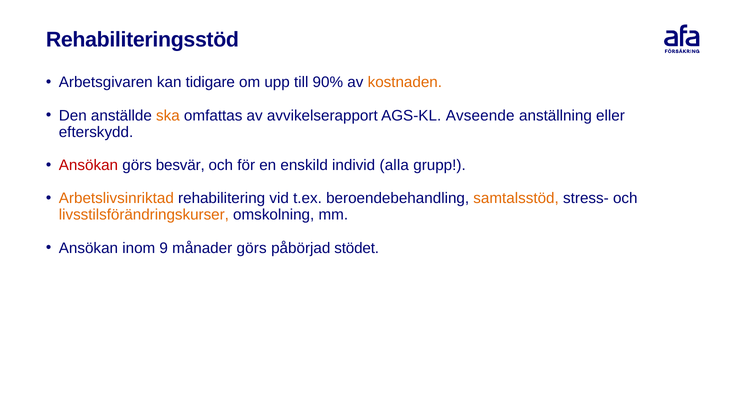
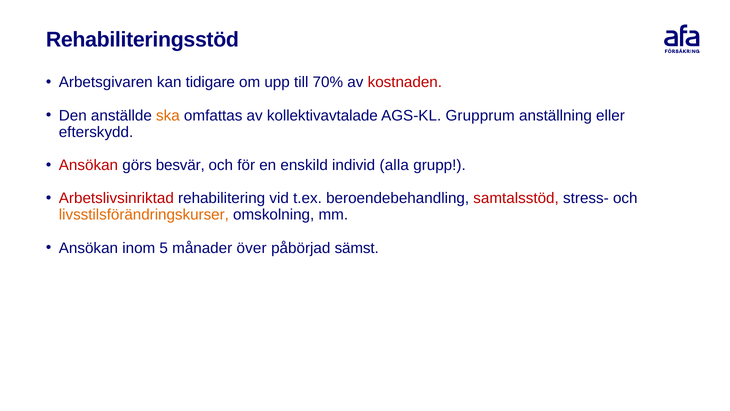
90%: 90% -> 70% (328, 82)
kostnaden colour: orange -> red (405, 82)
avvikelserapport: avvikelserapport -> kollektivavtalade (322, 115)
Avseende: Avseende -> Grupprum (480, 115)
Arbetslivsinriktad colour: orange -> red (116, 198)
samtalsstöd colour: orange -> red (516, 198)
9: 9 -> 5 (164, 248)
månader görs: görs -> över (252, 248)
stödet: stödet -> sämst (357, 248)
